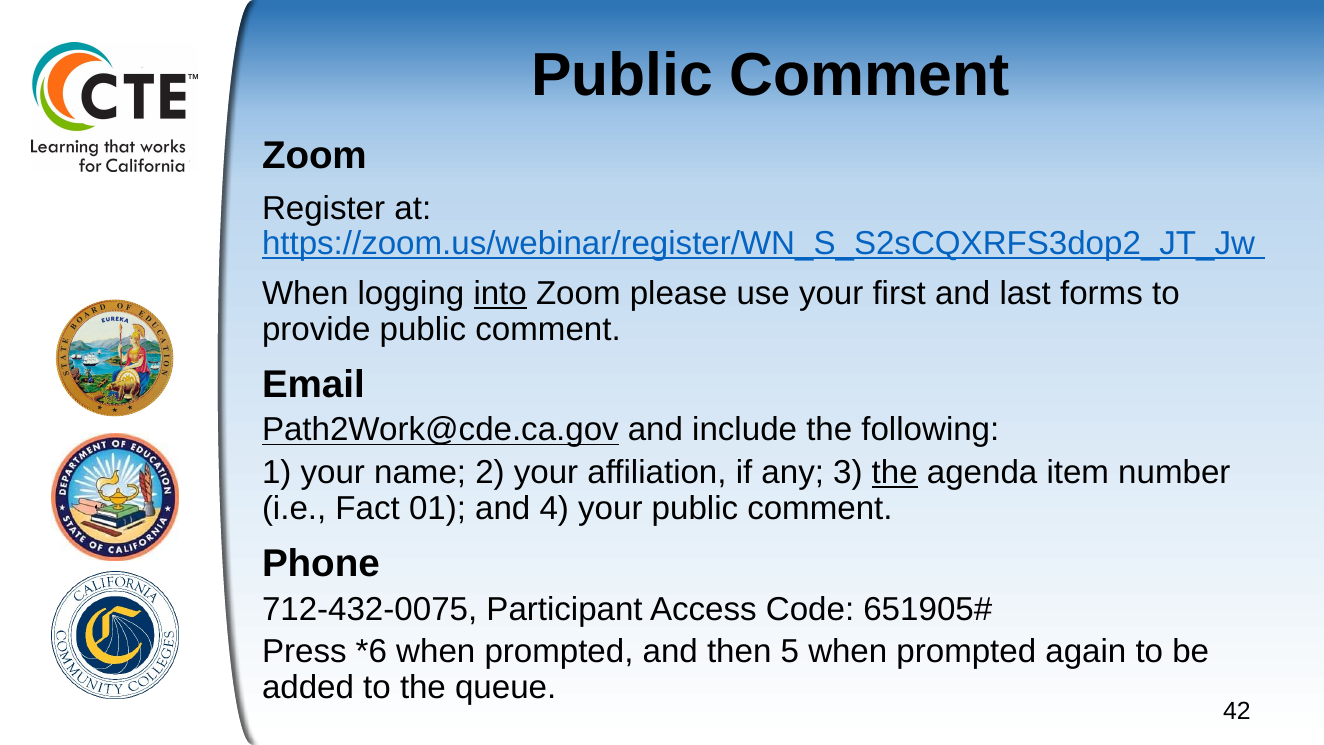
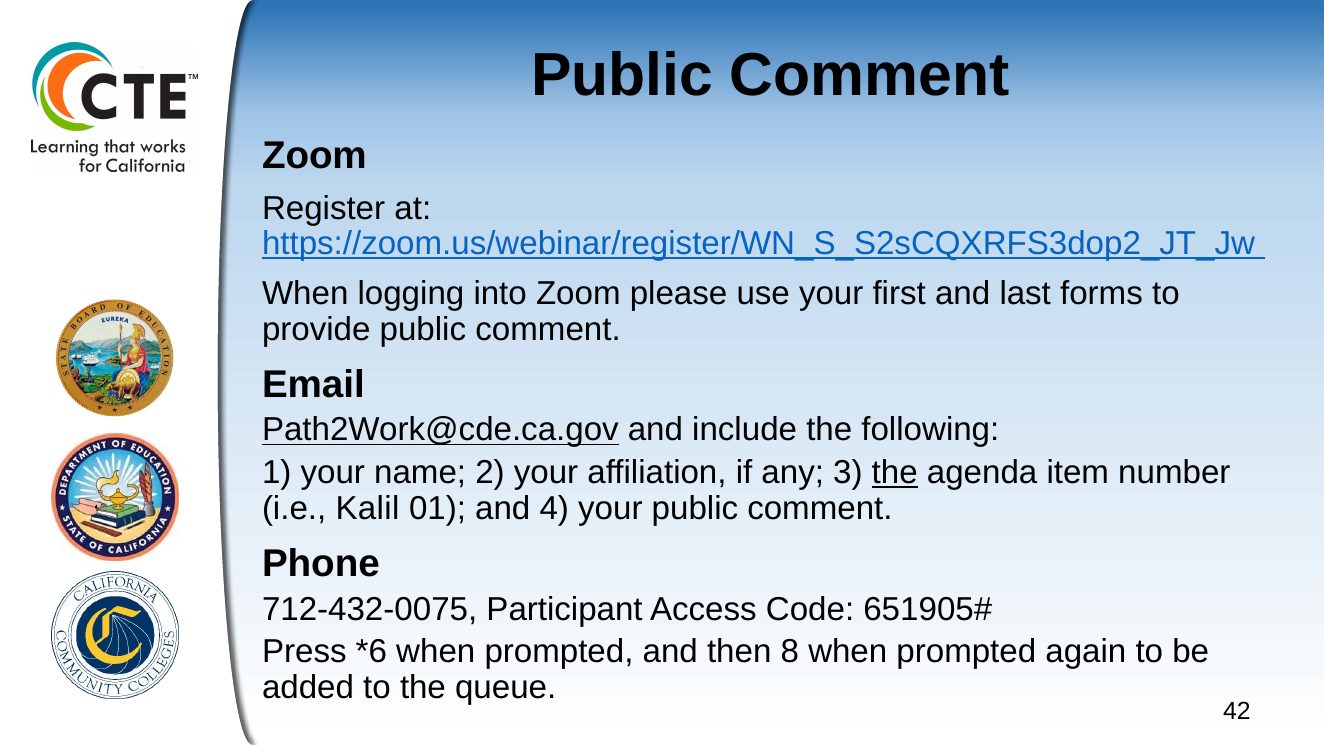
into underline: present -> none (500, 293)
Fact: Fact -> Kalil (367, 508)
5: 5 -> 8 (790, 652)
